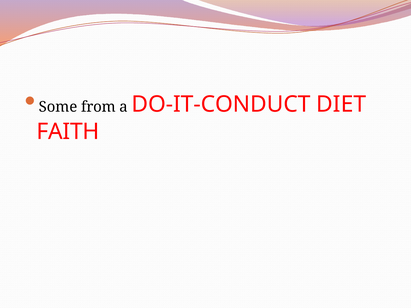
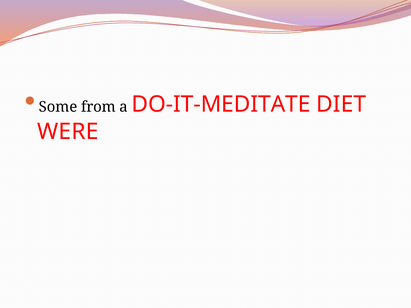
DO-IT-CONDUCT: DO-IT-CONDUCT -> DO-IT-MEDITATE (221, 104)
FAITH: FAITH -> WERE (68, 132)
